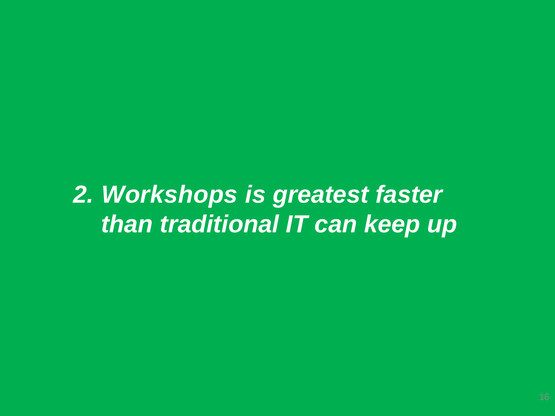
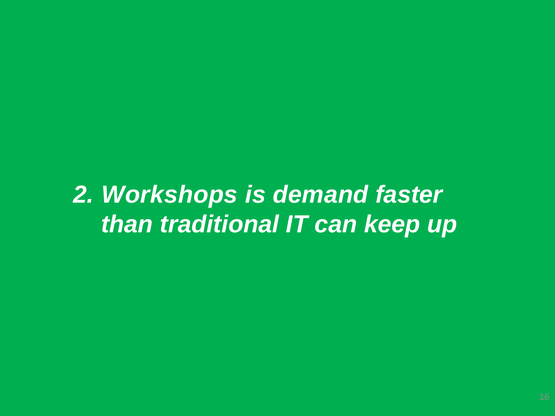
greatest: greatest -> demand (321, 195)
